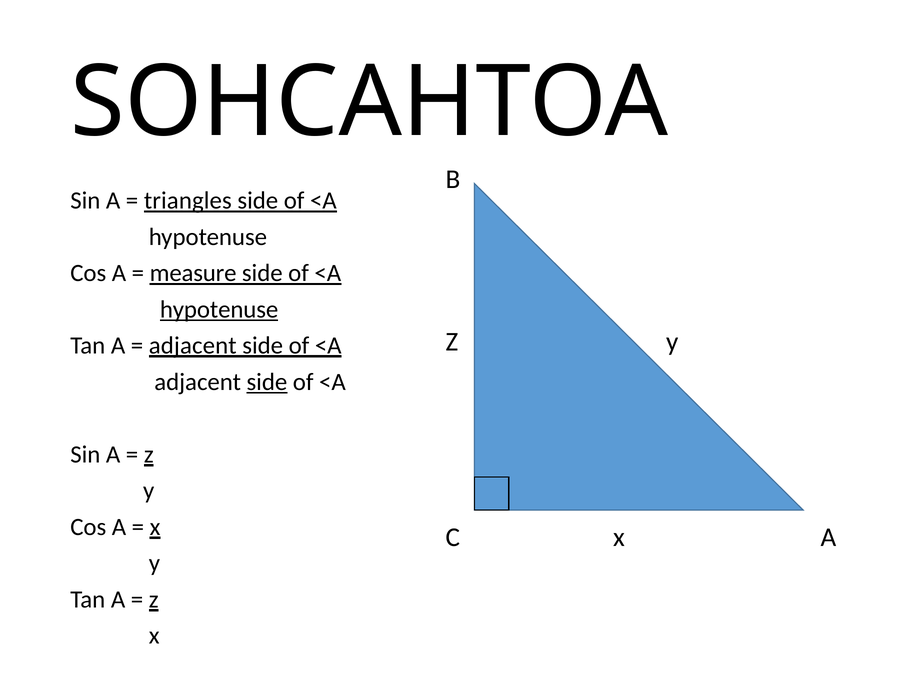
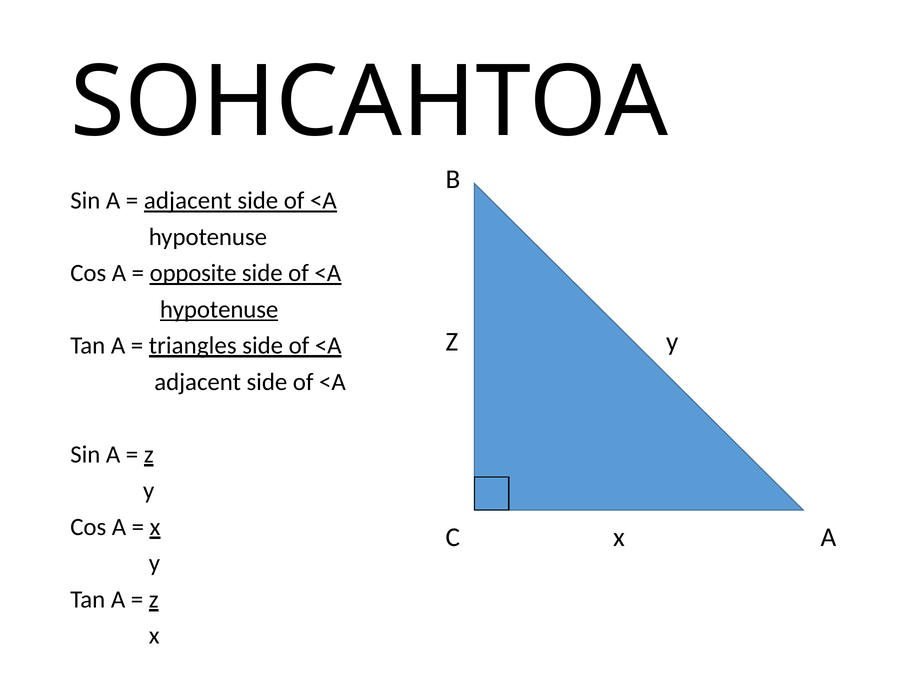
triangles: triangles -> adjacent (188, 201)
measure: measure -> opposite (193, 273)
adjacent: adjacent -> triangles (193, 346)
side underline: present -> none (267, 382)
